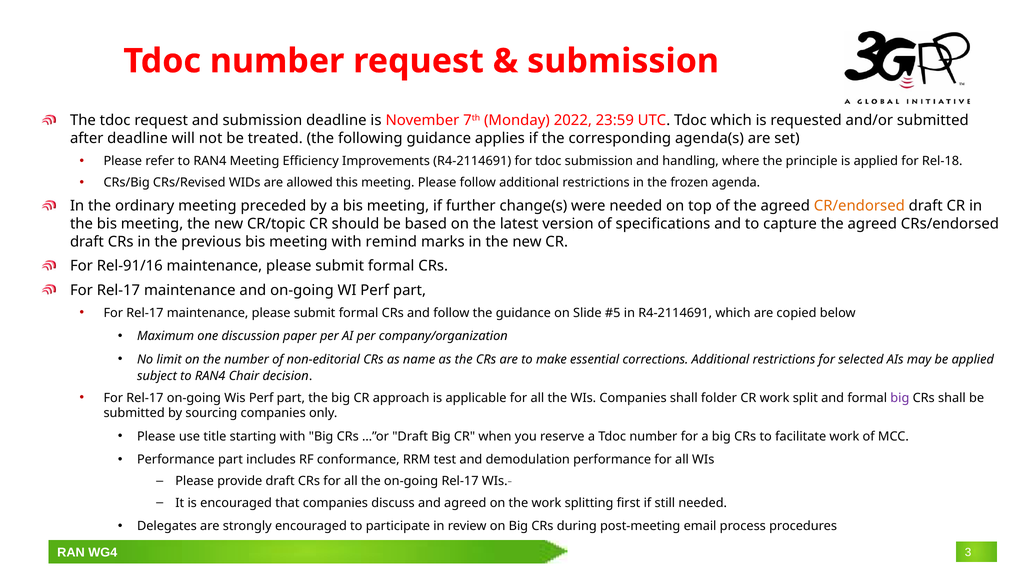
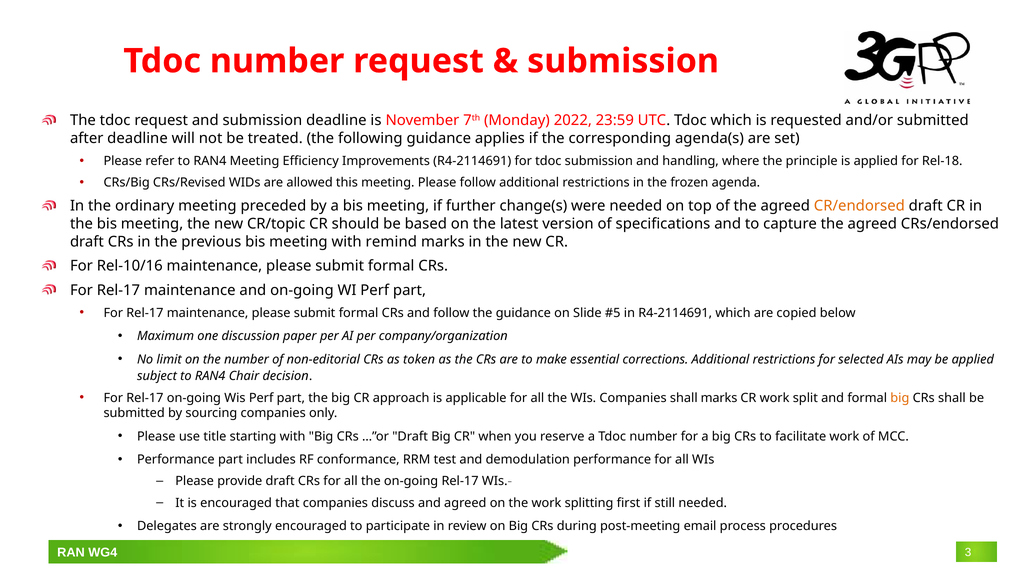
Rel-91/16: Rel-91/16 -> Rel-10/16 (130, 266)
name: name -> token (419, 360)
shall folder: folder -> marks (719, 398)
big colour: purple -> orange (900, 398)
